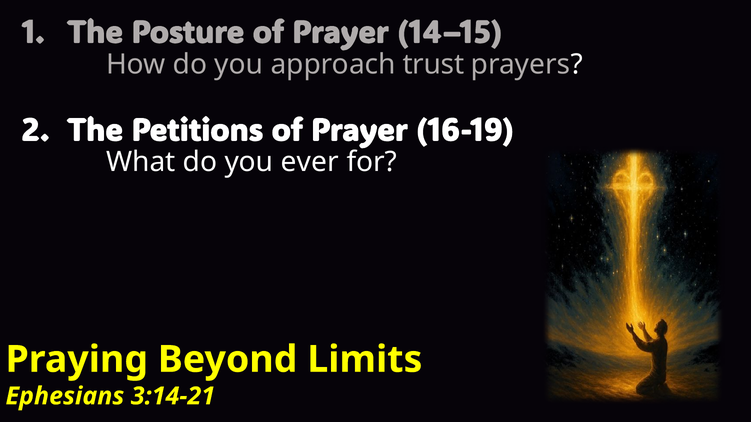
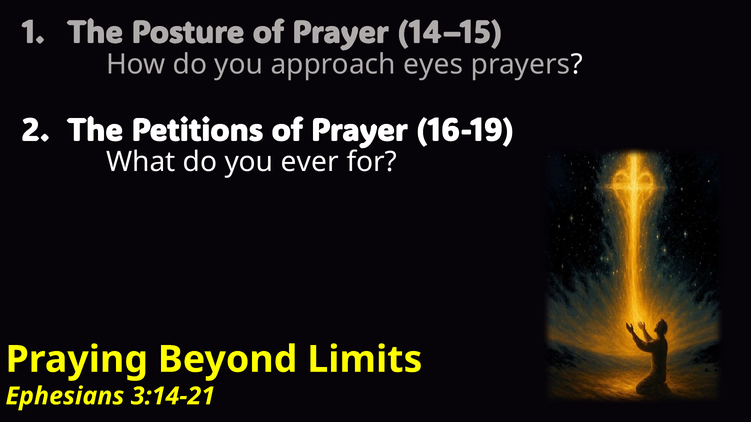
trust: trust -> eyes (433, 64)
